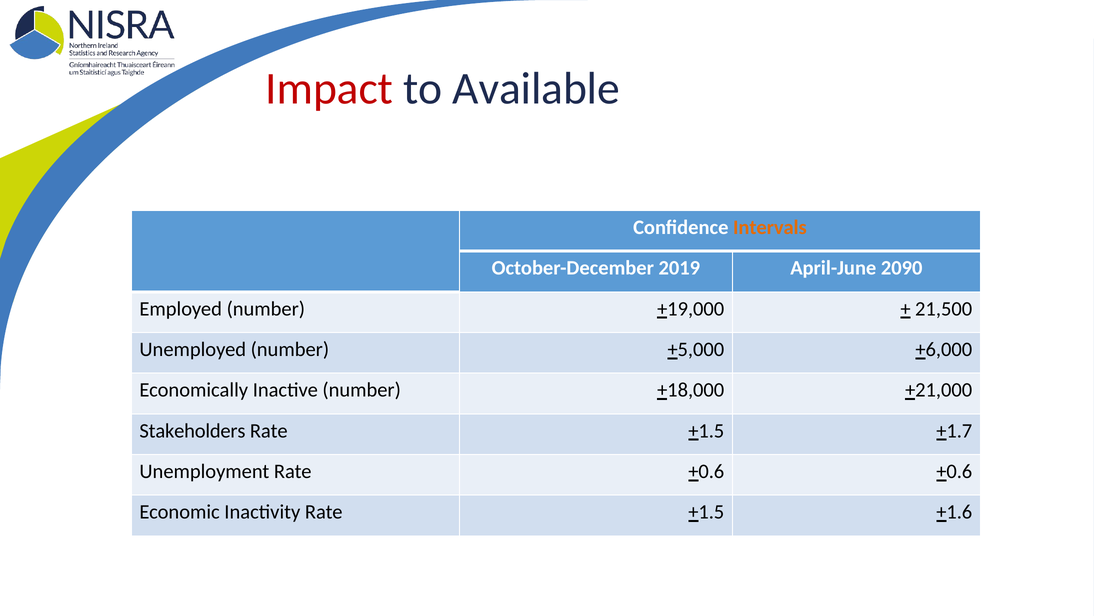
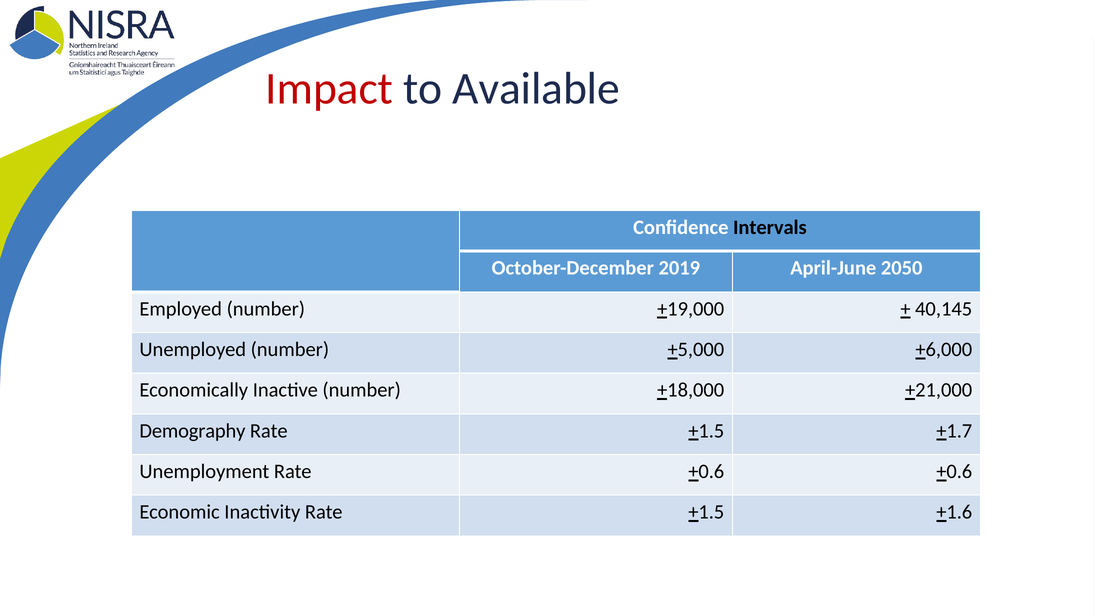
Intervals colour: orange -> black (770, 227)
2090: 2090 -> 2050 (902, 268)
21,500: 21,500 -> 40,145 (944, 308)
Stakeholders: Stakeholders -> Demography (192, 430)
